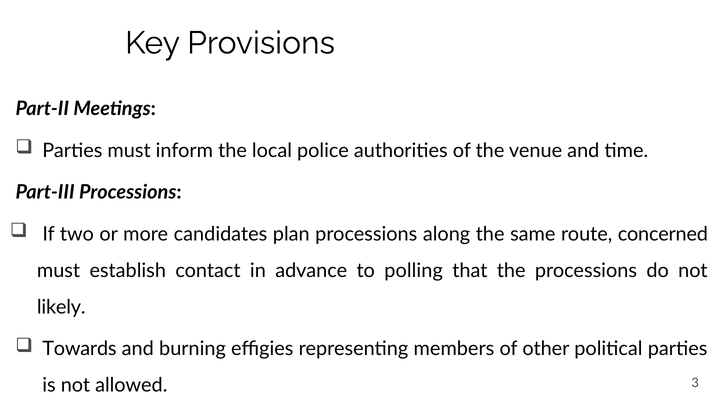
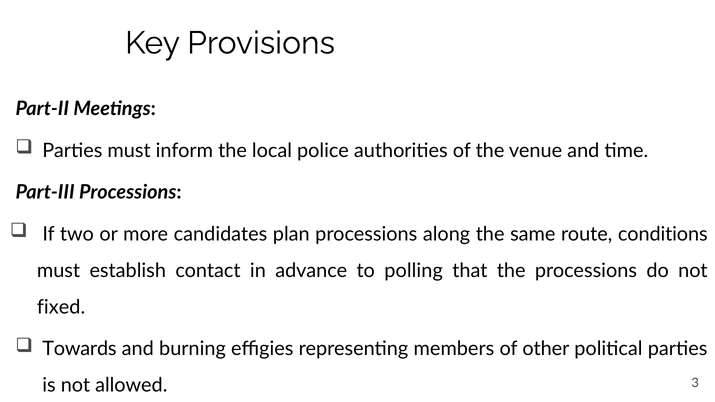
concerned: concerned -> conditions (663, 234)
likely: likely -> fixed (61, 307)
